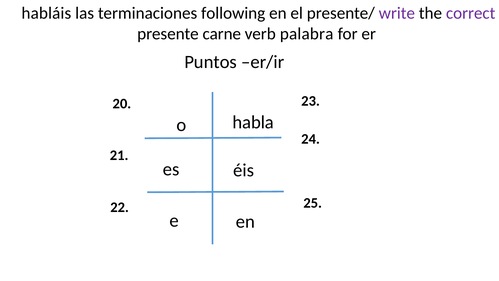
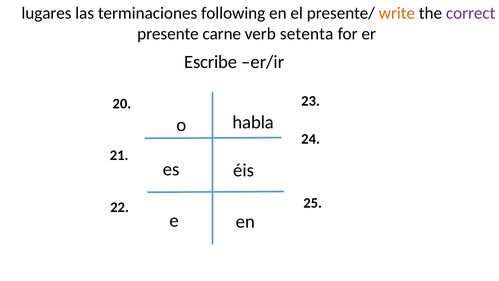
habláis: habláis -> lugares (46, 13)
write colour: purple -> orange (397, 13)
palabra: palabra -> setenta (307, 34)
Puntos: Puntos -> Escribe (211, 62)
